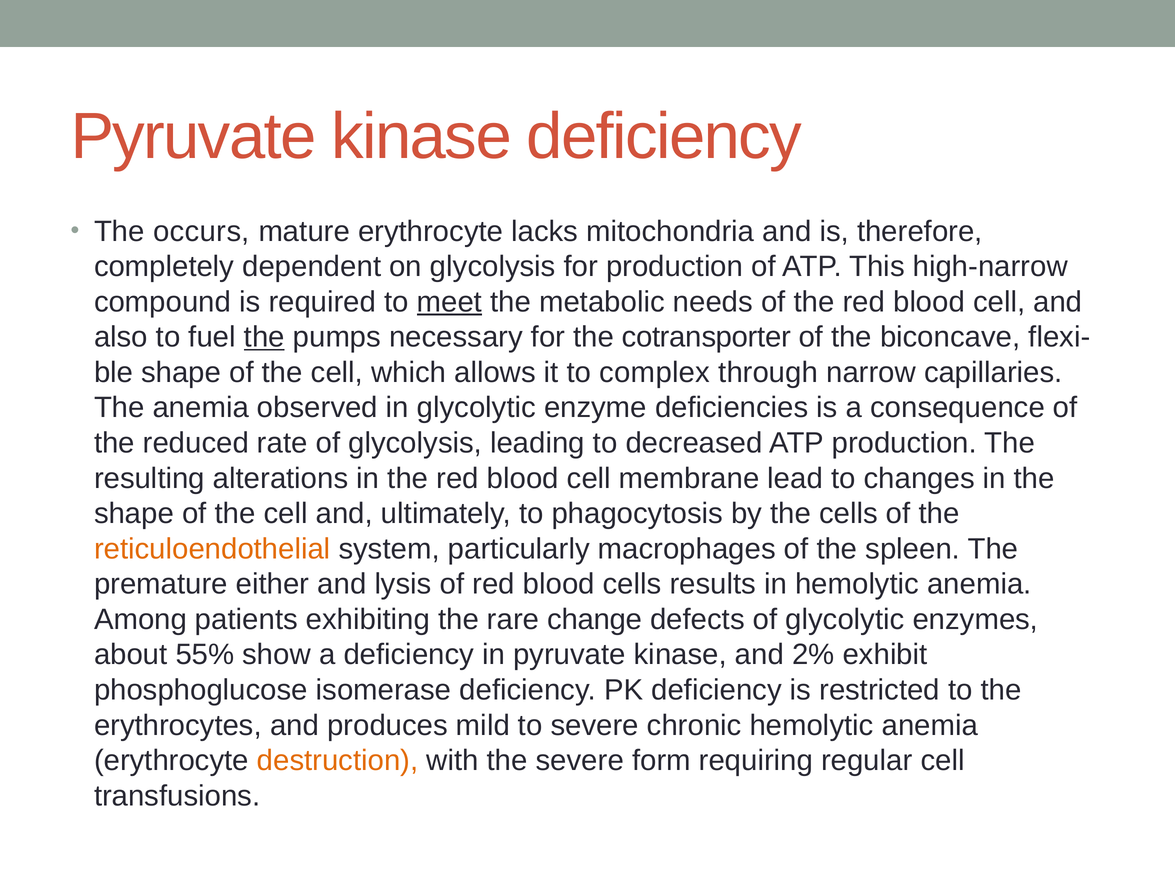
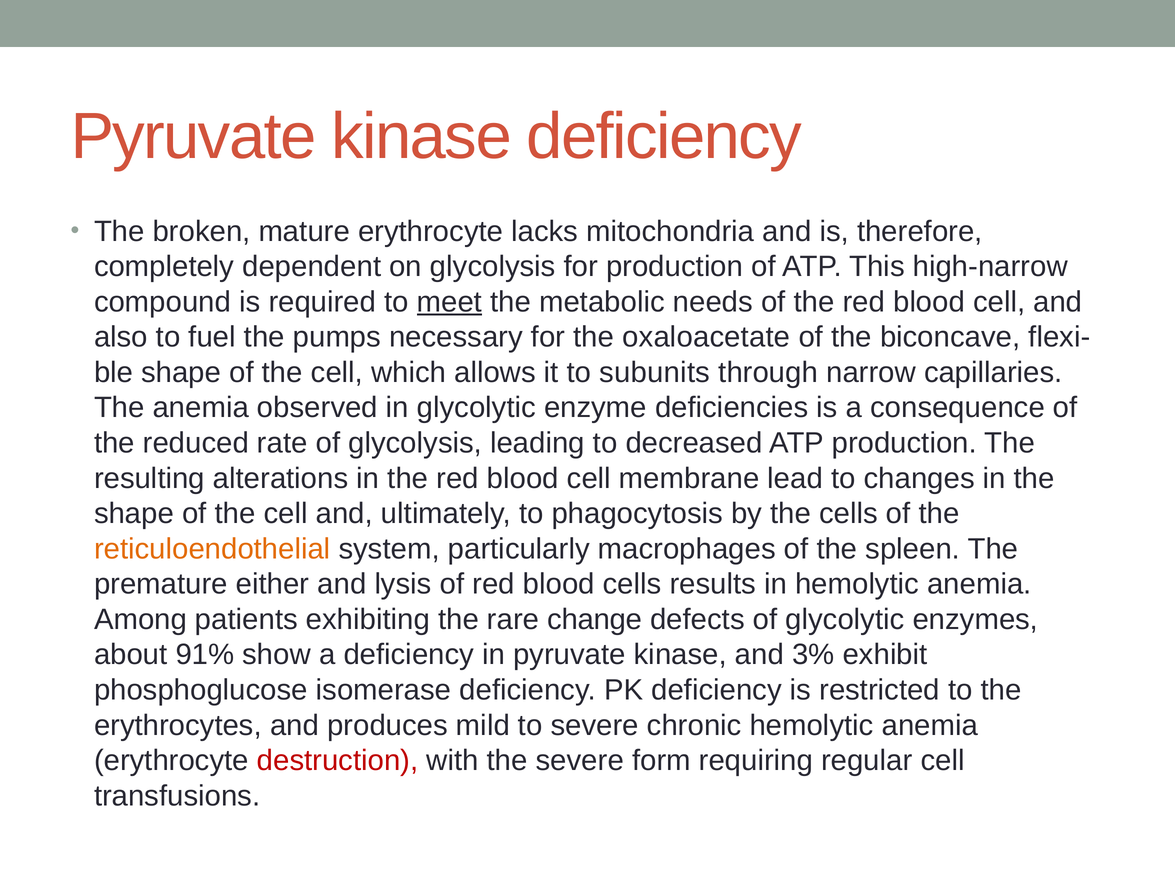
occurs: occurs -> broken (202, 231)
the underline: present -> none (264, 337)
cotransporter: cotransporter -> oxaloacetate (706, 337)
complex: complex -> subunits (655, 372)
55%: 55% -> 91% (205, 654)
2%: 2% -> 3% (813, 654)
destruction colour: orange -> red (338, 760)
